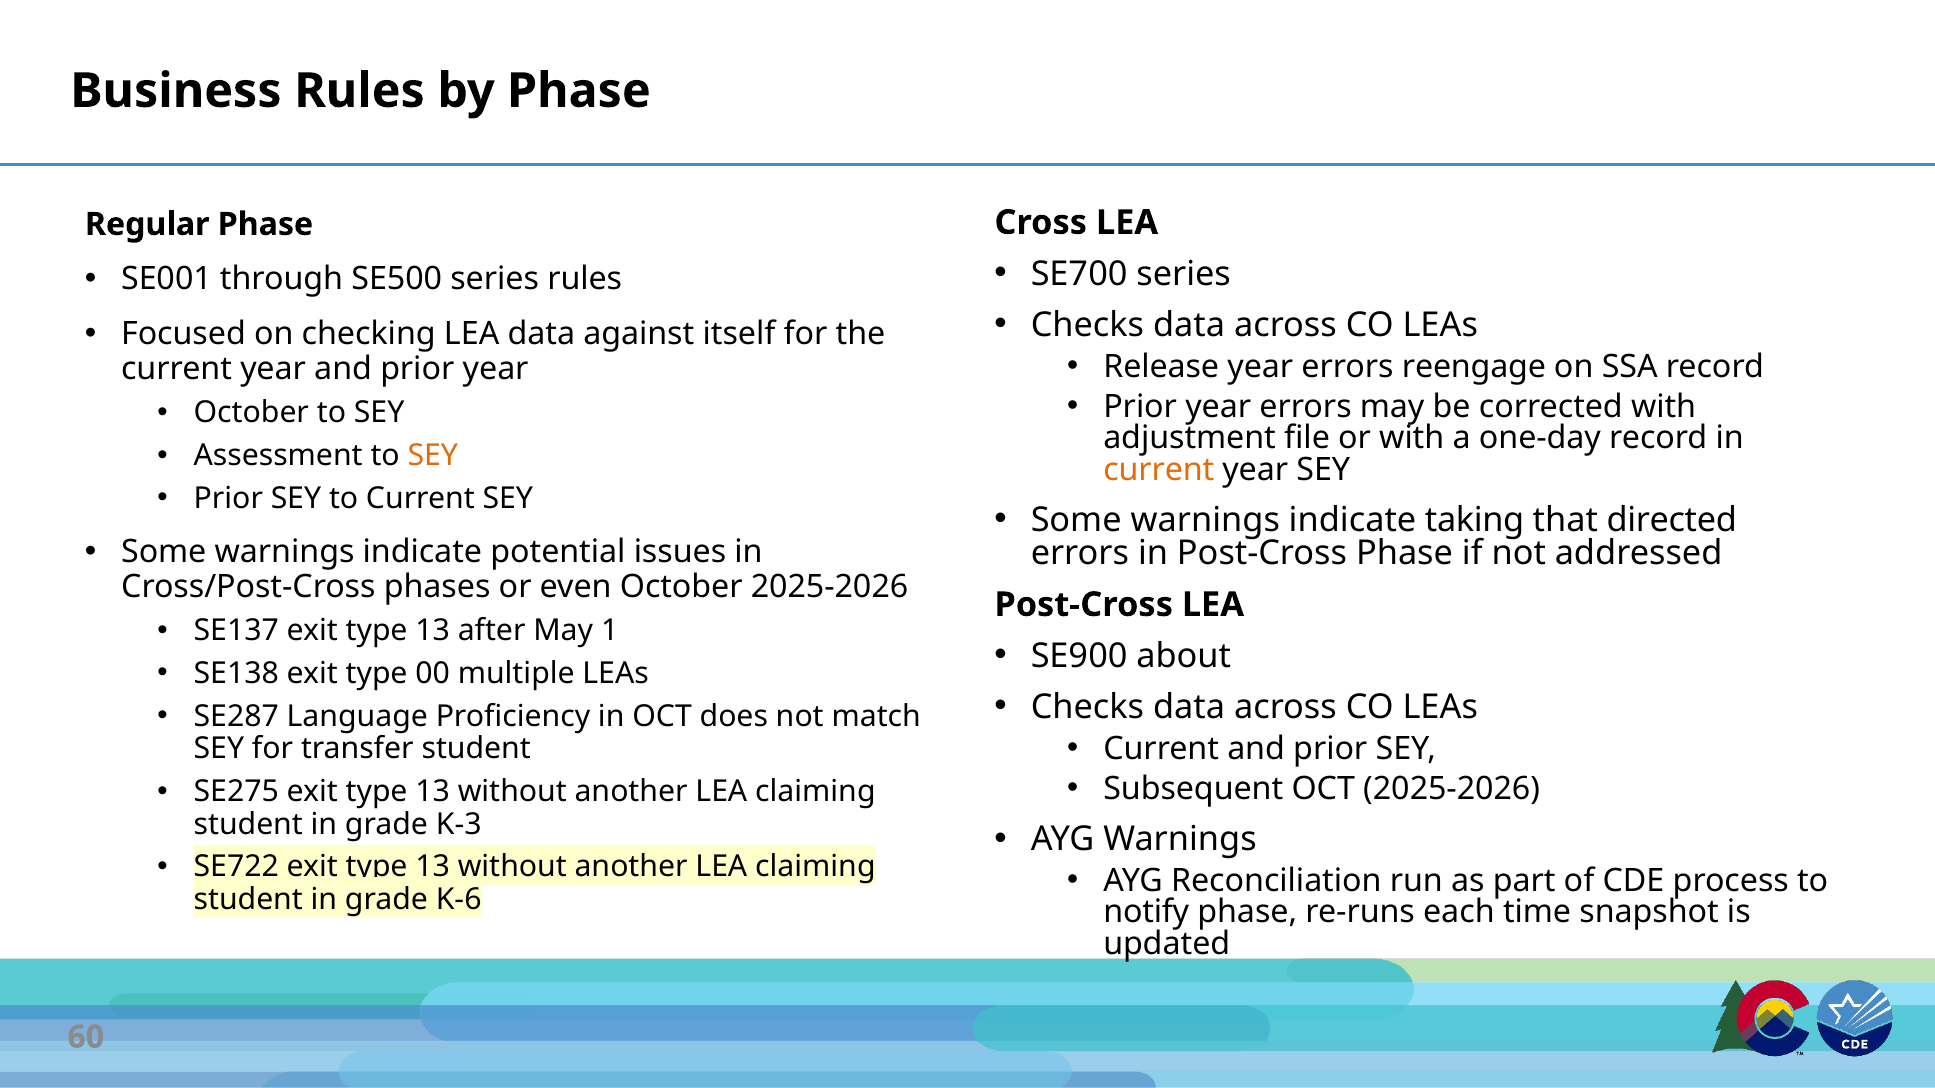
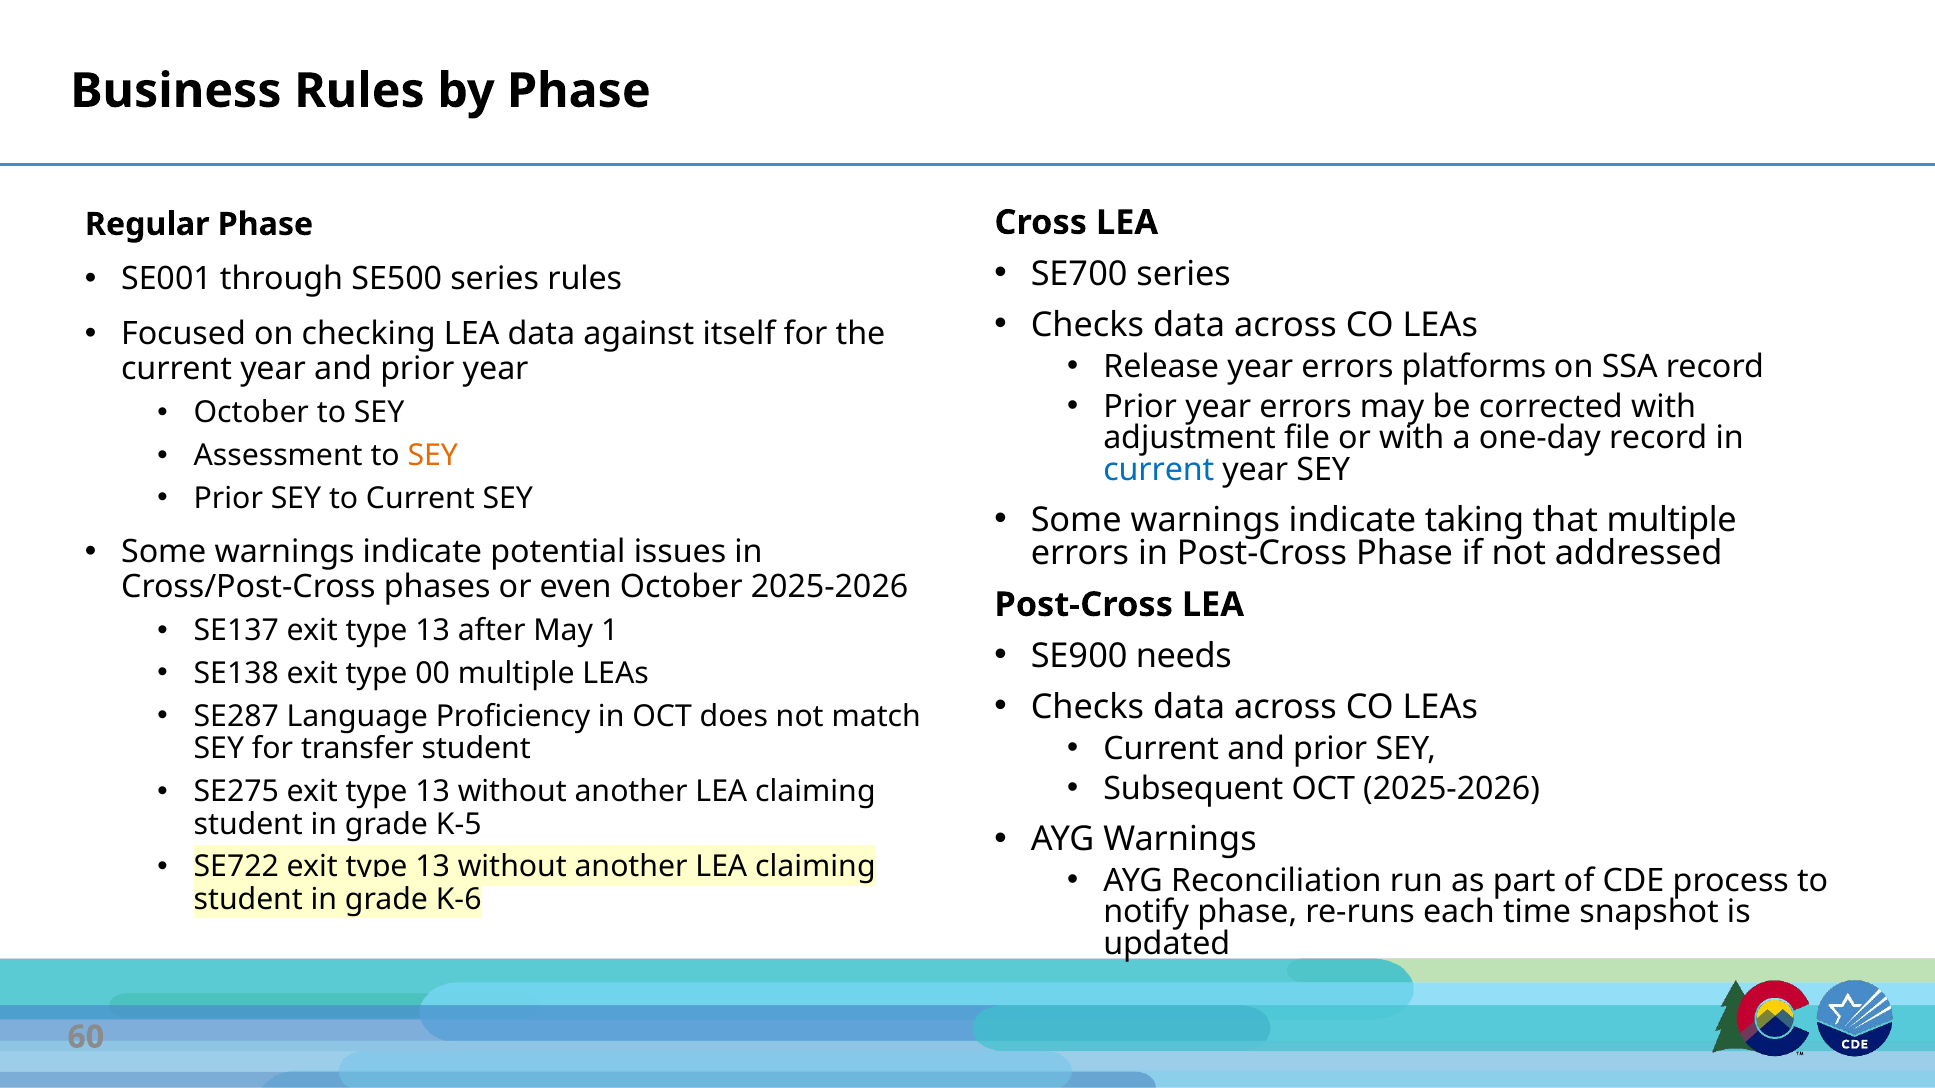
reengage: reengage -> platforms (1474, 367)
current colour: orange -> blue (1159, 470)
that directed: directed -> multiple (1672, 520)
about: about -> needs (1184, 656)
K-3: K-3 -> K-5 (459, 824)
